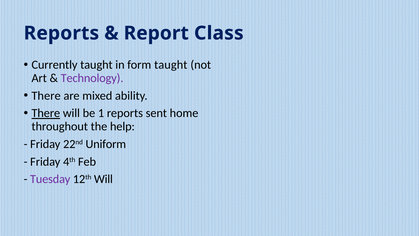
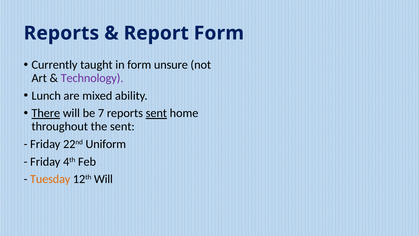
Report Class: Class -> Form (219, 33)
form taught: taught -> unsure (171, 65)
There: There -> Lunch (46, 96)
1: 1 -> 7 (101, 113)
sent underline: none -> present (156, 113)
the help: help -> sent (122, 126)
Tuesday colour: purple -> orange (50, 179)
